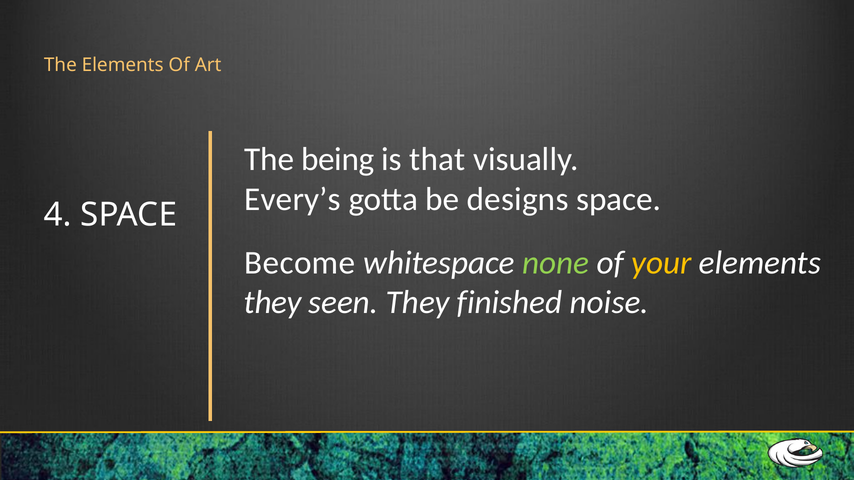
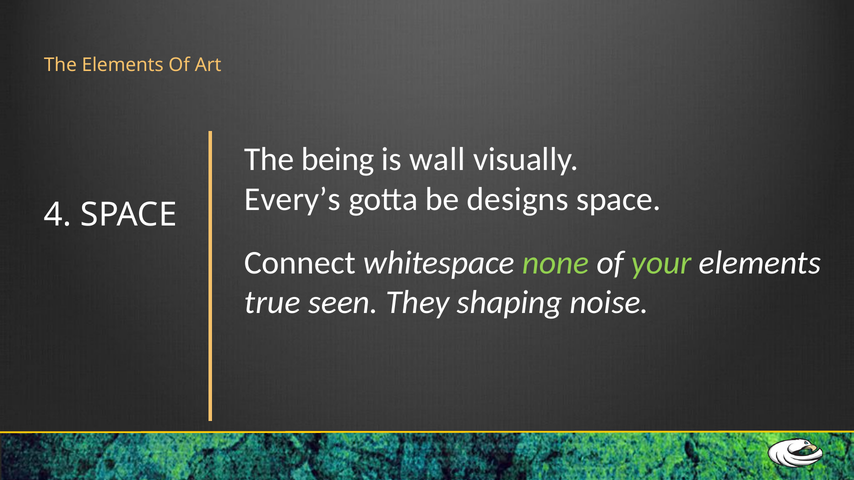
that: that -> wall (437, 159)
Become: Become -> Connect (300, 263)
your colour: yellow -> light green (661, 263)
they: they -> true (272, 303)
finished: finished -> shaping (510, 303)
